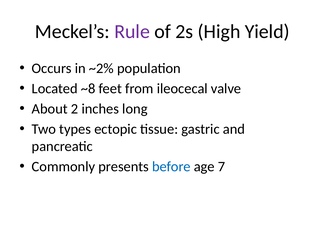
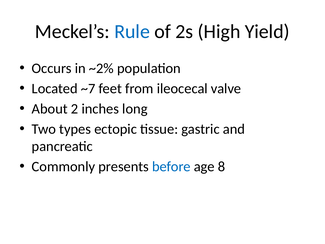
Rule colour: purple -> blue (132, 31)
~8: ~8 -> ~7 (88, 88)
7: 7 -> 8 (222, 166)
